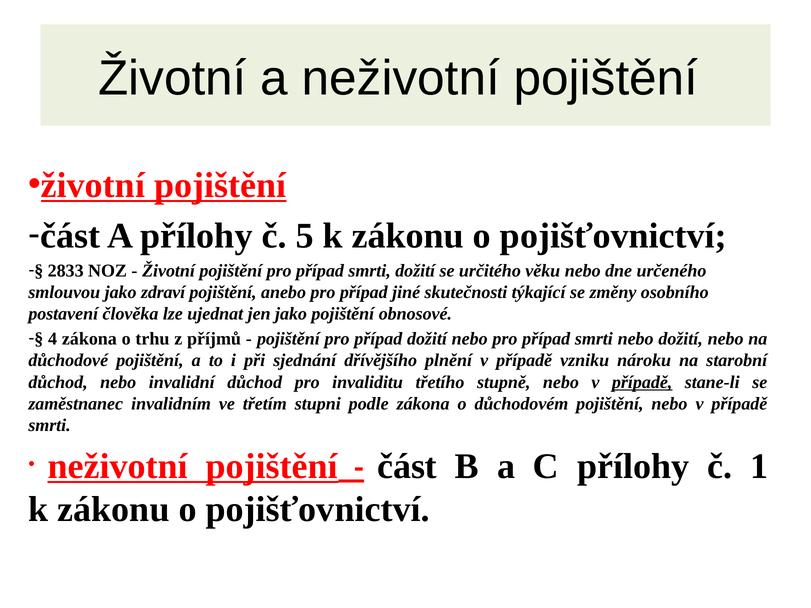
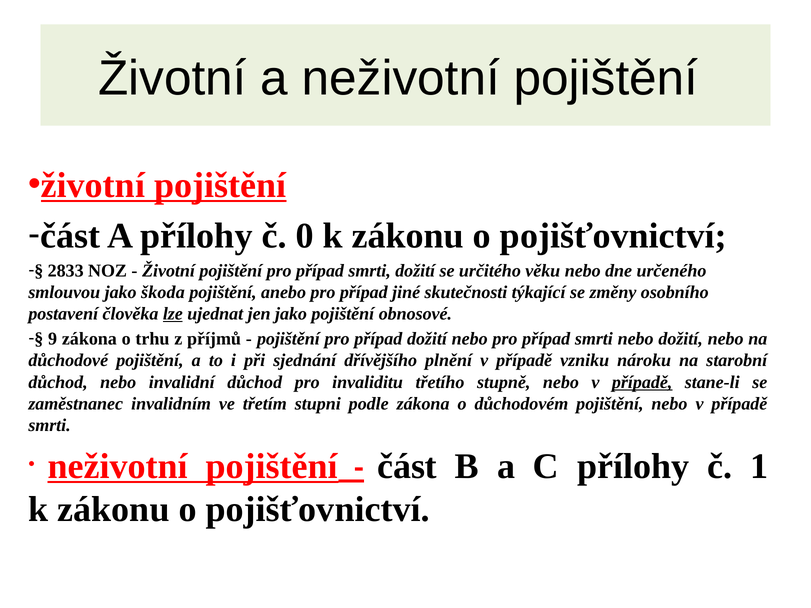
5: 5 -> 0 (305, 236)
zdraví: zdraví -> škoda (163, 292)
lze underline: none -> present (173, 314)
4: 4 -> 9 (53, 339)
